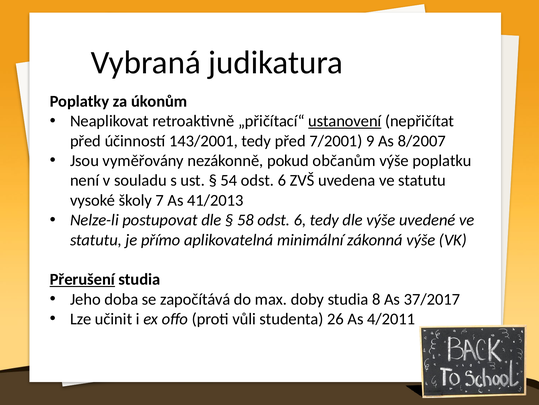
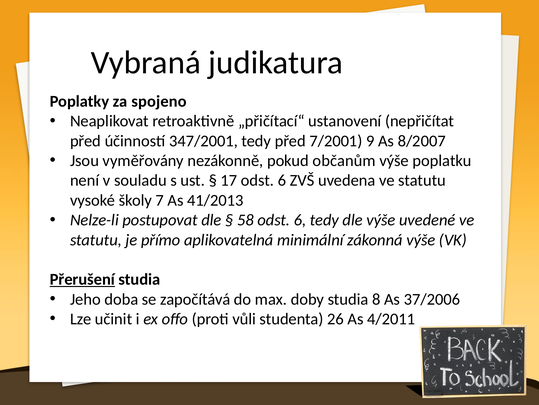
úkonům: úkonům -> spojeno (159, 101)
ustanovení underline: present -> none (345, 121)
143/2001: 143/2001 -> 347/2001 (203, 141)
54: 54 -> 17 (229, 180)
37/2017: 37/2017 -> 37/2006 (432, 299)
